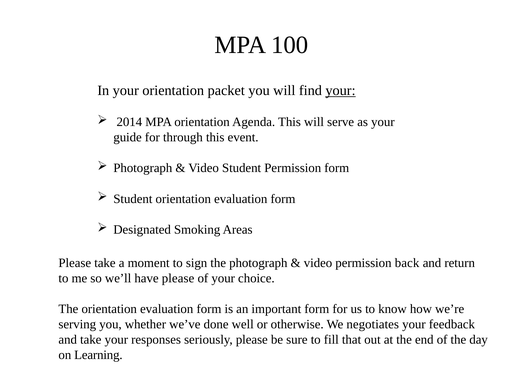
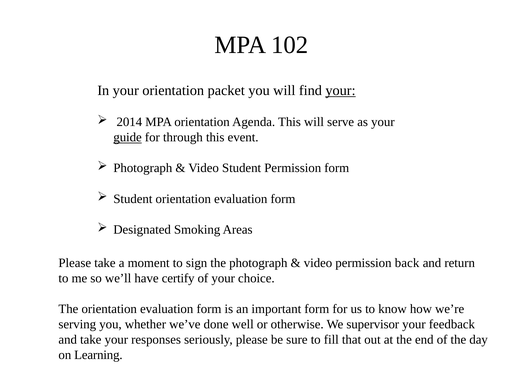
100: 100 -> 102 (290, 45)
guide underline: none -> present (128, 137)
have please: please -> certify (178, 278)
negotiates: negotiates -> supervisor (373, 324)
